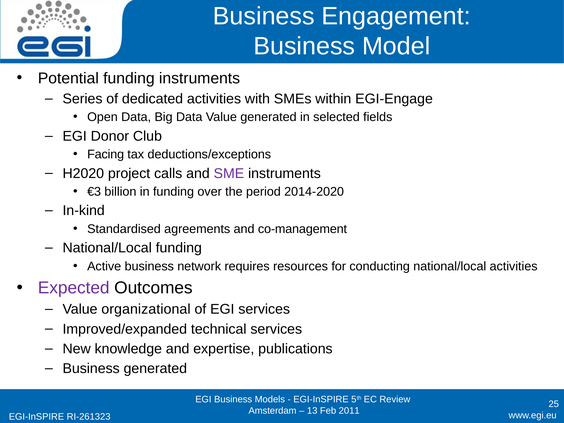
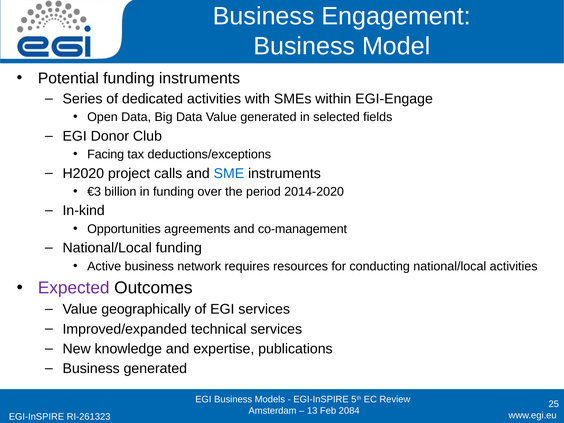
SME colour: purple -> blue (229, 173)
Standardised: Standardised -> Opportunities (124, 229)
organizational: organizational -> geographically (146, 309)
2011: 2011 -> 2084 (349, 411)
